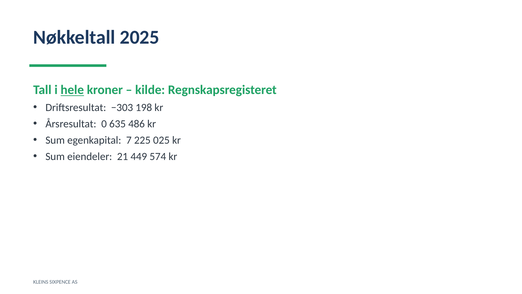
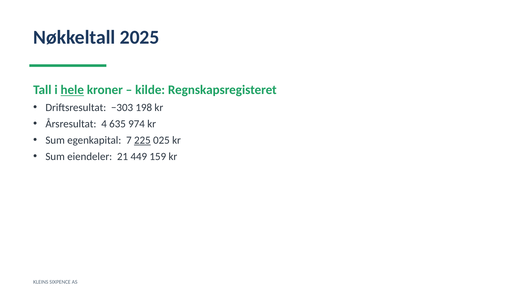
0: 0 -> 4 (104, 124)
486: 486 -> 974 (137, 124)
225 underline: none -> present (142, 140)
574: 574 -> 159 (158, 156)
